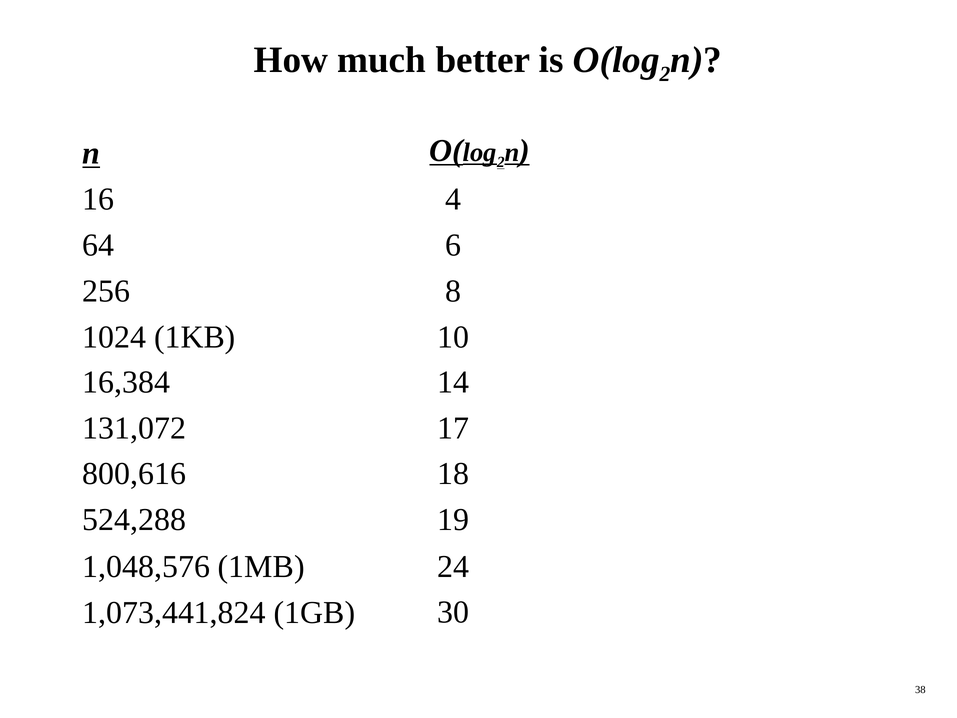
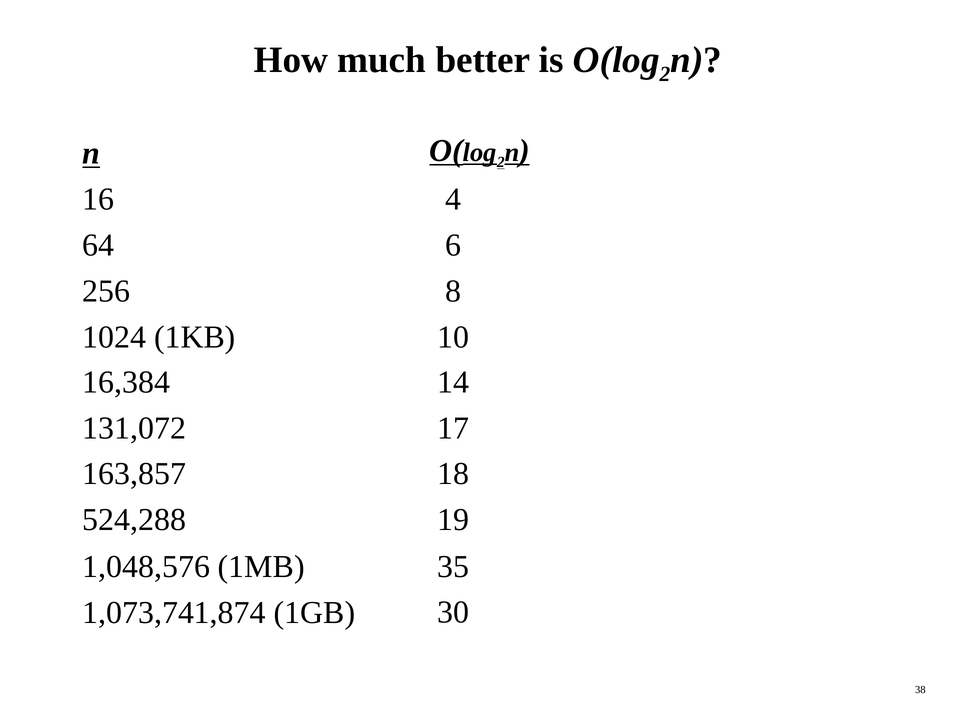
800,616: 800,616 -> 163,857 (134, 473)
24: 24 -> 35 (453, 567)
1,073,441,824: 1,073,441,824 -> 1,073,741,874 (174, 613)
